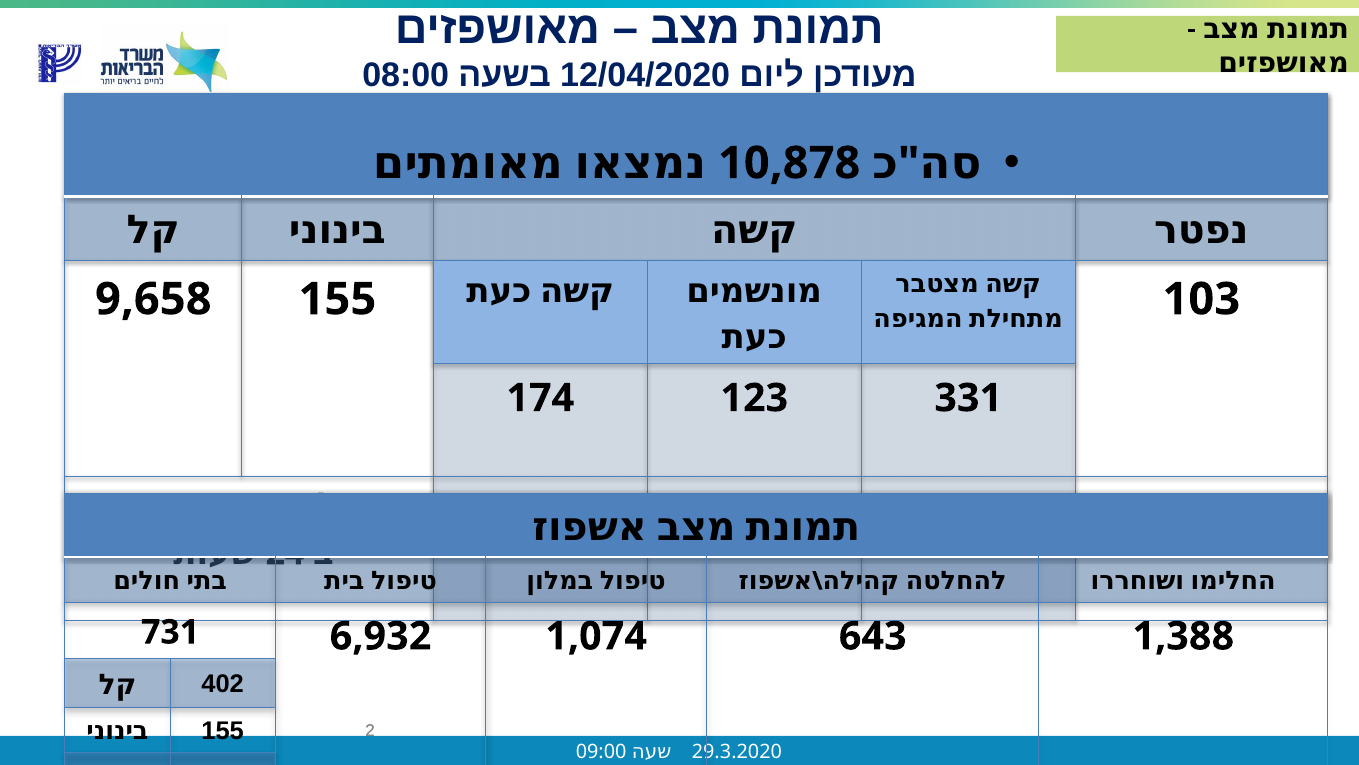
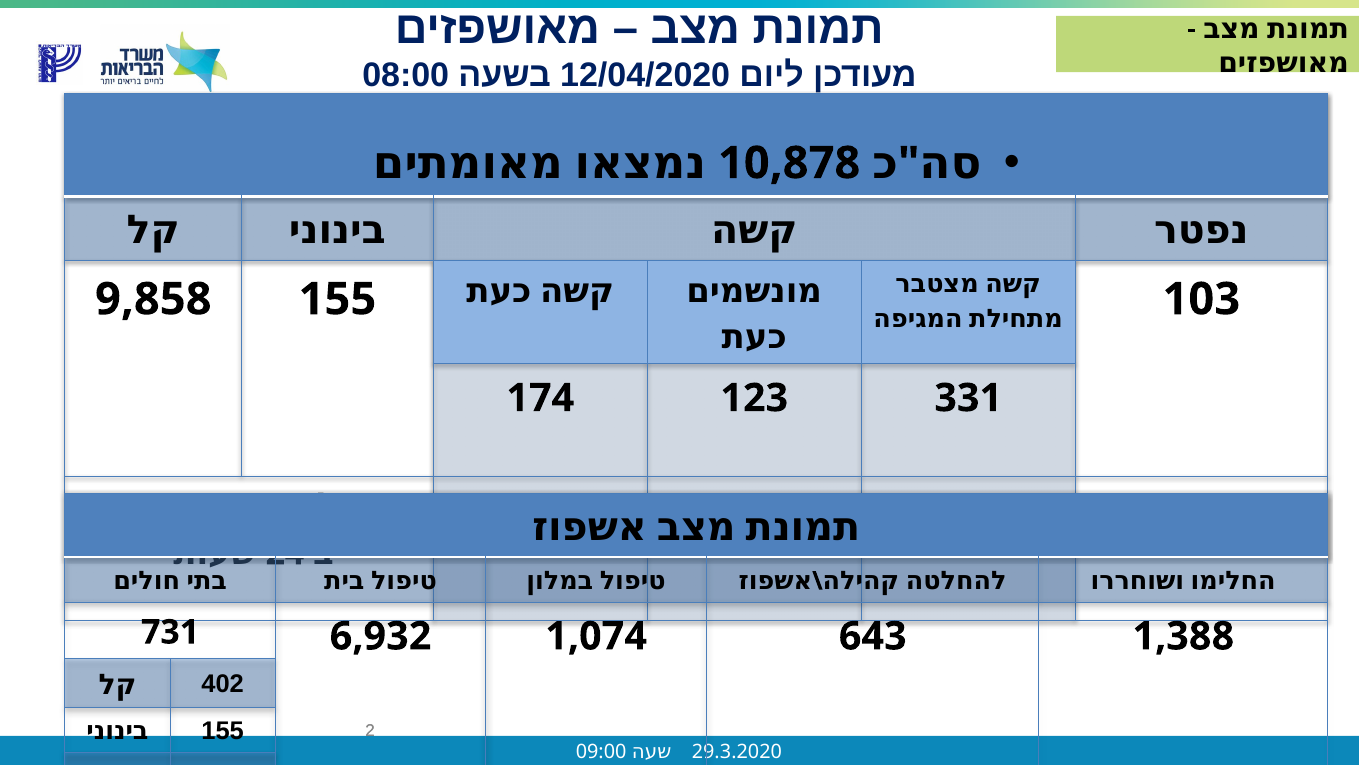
9,658: 9,658 -> 9,858 (153, 299)
